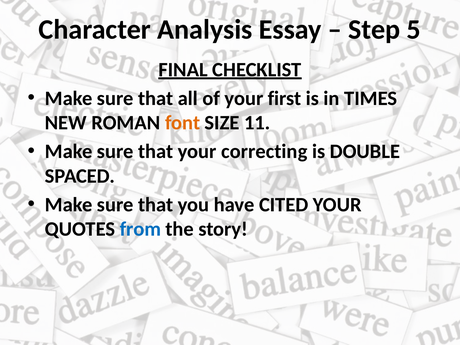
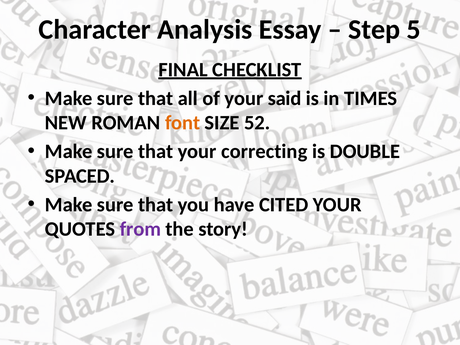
first: first -> said (285, 98)
11: 11 -> 52 (257, 123)
from colour: blue -> purple (140, 229)
